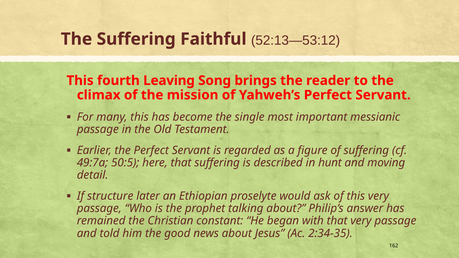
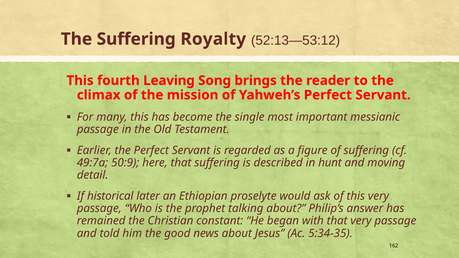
Faithful: Faithful -> Royalty (213, 39)
50:5: 50:5 -> 50:9 (125, 163)
structure: structure -> historical (110, 196)
2:34-35: 2:34-35 -> 5:34-35 (330, 233)
